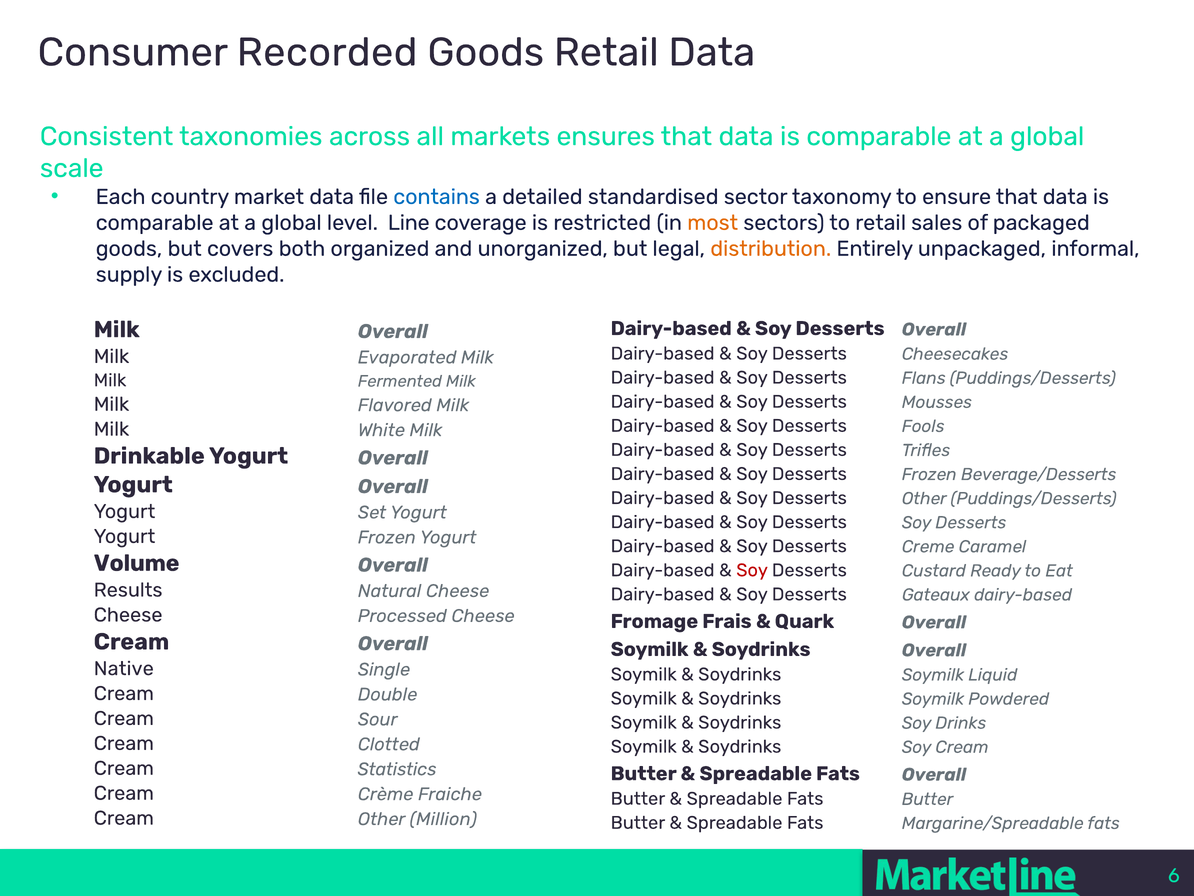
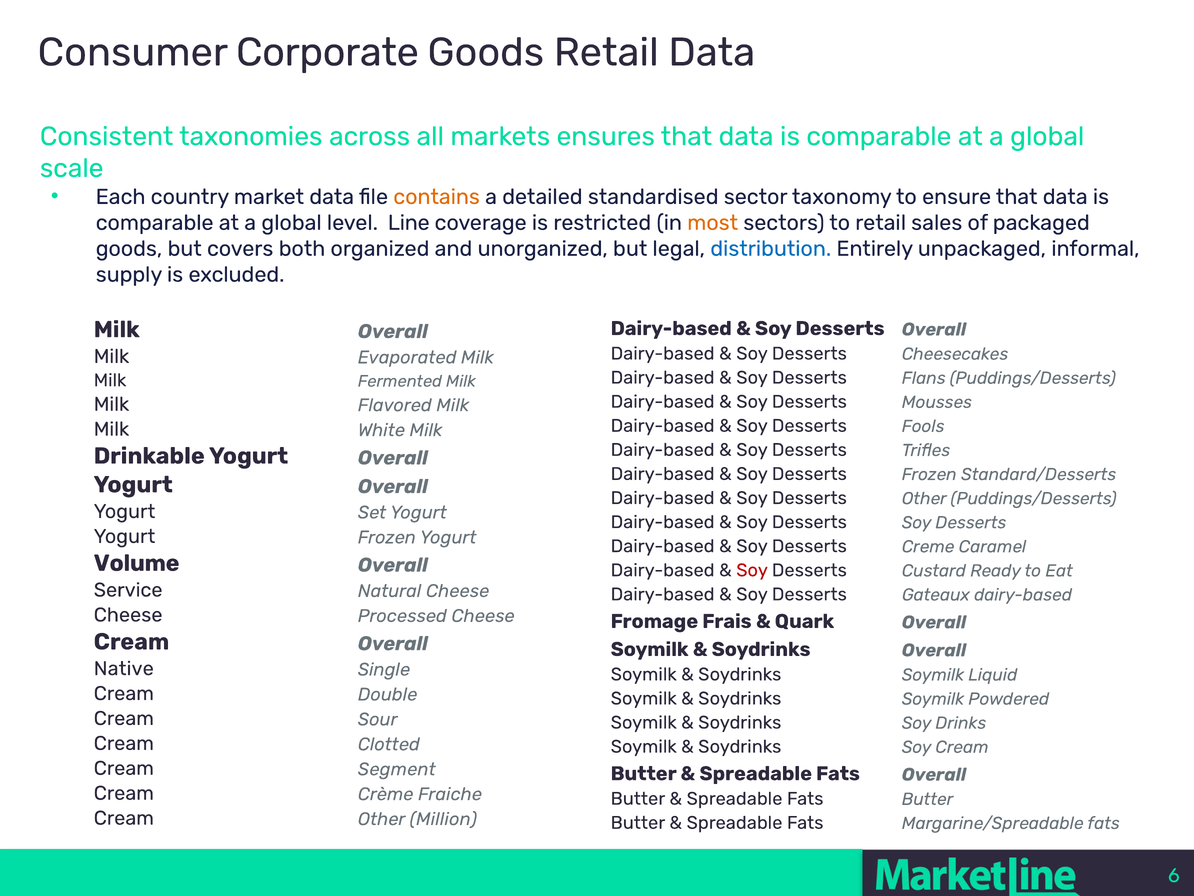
Recorded: Recorded -> Corporate (327, 52)
contains colour: blue -> orange (437, 197)
distribution colour: orange -> blue (771, 249)
Beverage/Desserts: Beverage/Desserts -> Standard/Desserts (1039, 474)
Results: Results -> Service (128, 590)
Statistics: Statistics -> Segment (397, 769)
